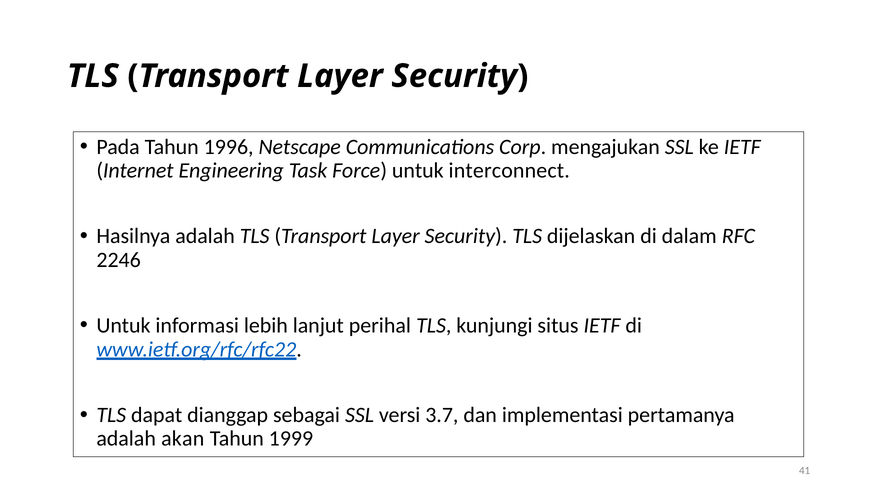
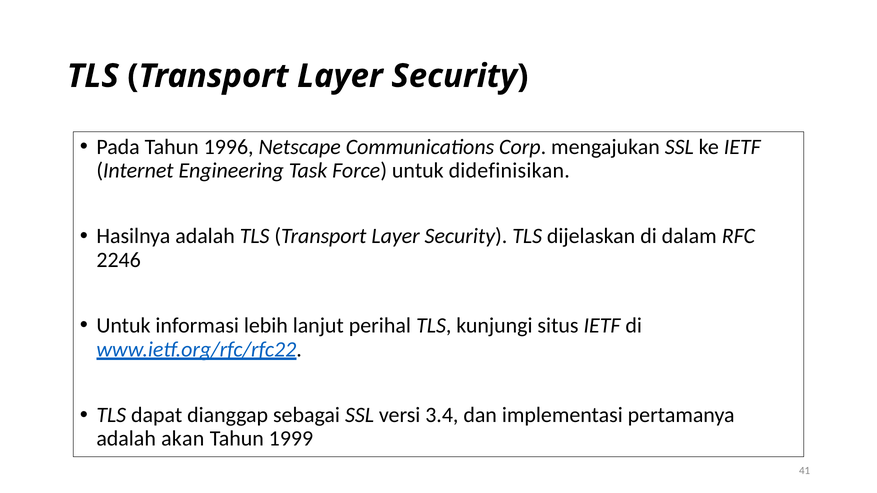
interconnect: interconnect -> didefinisikan (509, 171)
3.7: 3.7 -> 3.4 (442, 415)
